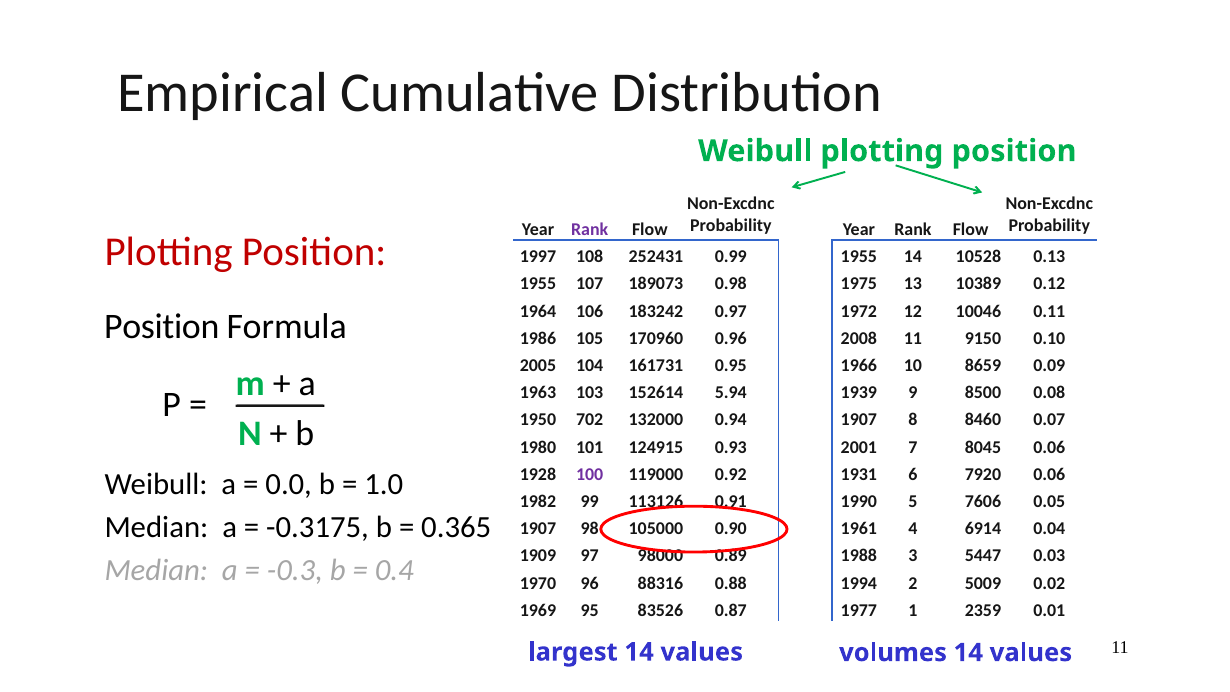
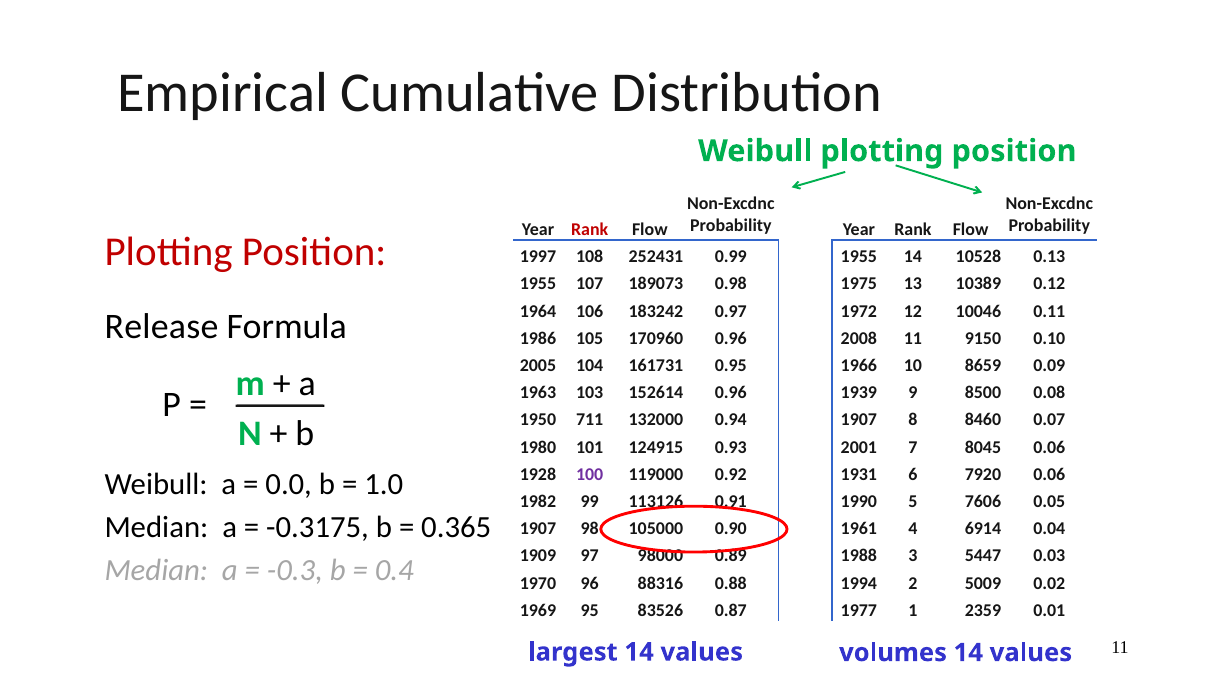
Rank colour: purple -> red (590, 229)
Position: Position -> Release (161, 327)
152614 5.94: 5.94 -> 0.96 (731, 393)
702: 702 -> 711 (590, 420)
